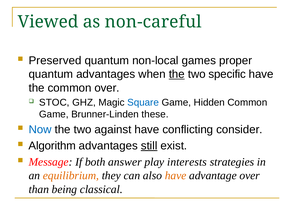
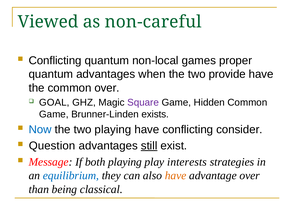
Preserved: Preserved -> Conflicting (55, 61)
the underline: present -> none (177, 74)
specific: specific -> provide (227, 74)
STOC: STOC -> GOAL (54, 103)
Square colour: blue -> purple (143, 103)
these: these -> exists (155, 115)
two against: against -> playing (113, 130)
Algorithm: Algorithm -> Question (52, 146)
both answer: answer -> playing (125, 162)
equilibrium colour: orange -> blue (71, 176)
